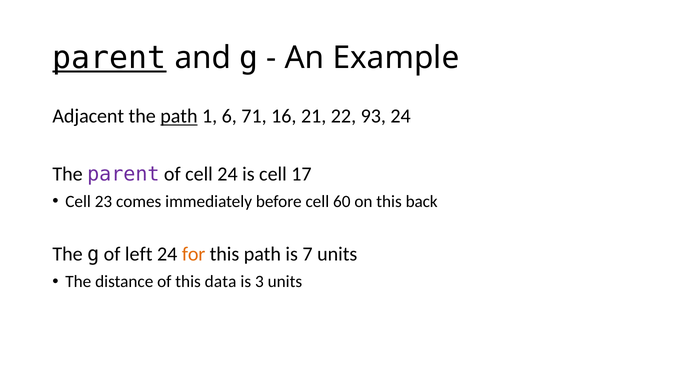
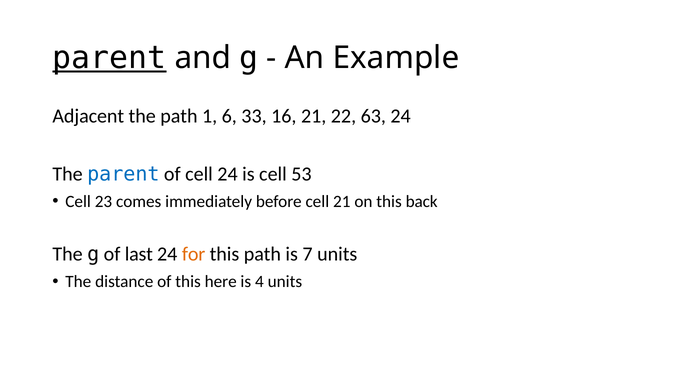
path underline: present -> none (179, 116)
71: 71 -> 33 (254, 116)
93: 93 -> 63 (373, 116)
parent colour: purple -> blue (123, 174)
17: 17 -> 53 (301, 174)
cell 60: 60 -> 21 (342, 201)
left: left -> last (139, 254)
data: data -> here (221, 282)
3: 3 -> 4 (259, 282)
